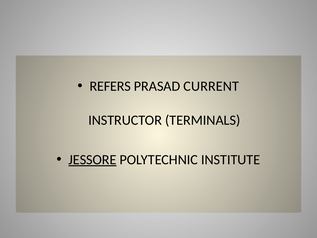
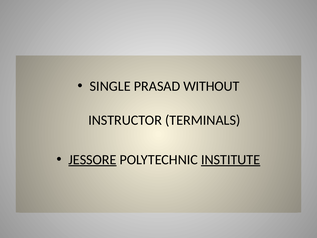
REFERS: REFERS -> SINGLE (110, 86)
CURRENT: CURRENT -> WITHOUT (211, 86)
INSTITUTE underline: none -> present (231, 160)
